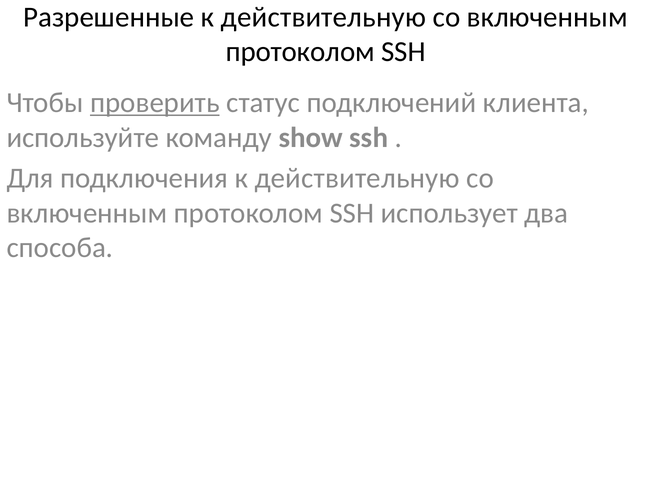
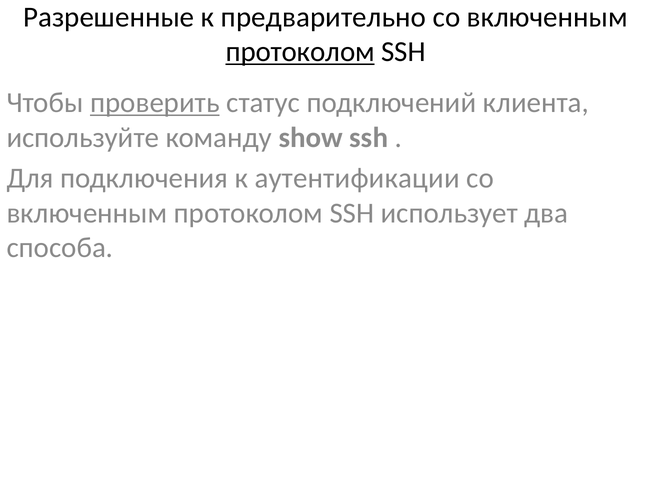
действительную: действительную -> предварительно (324, 17)
протоколом underline: none -> present (300, 52)
подключения к действительную: действительную -> аутентификации (357, 178)
